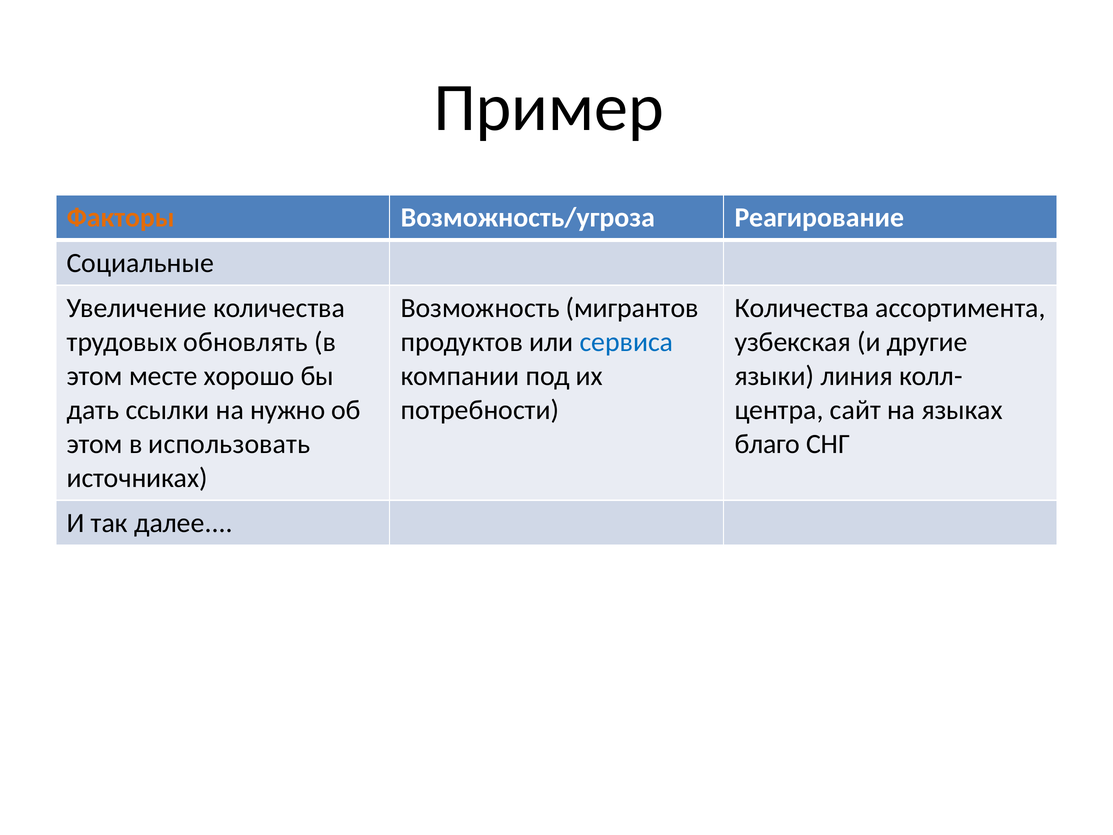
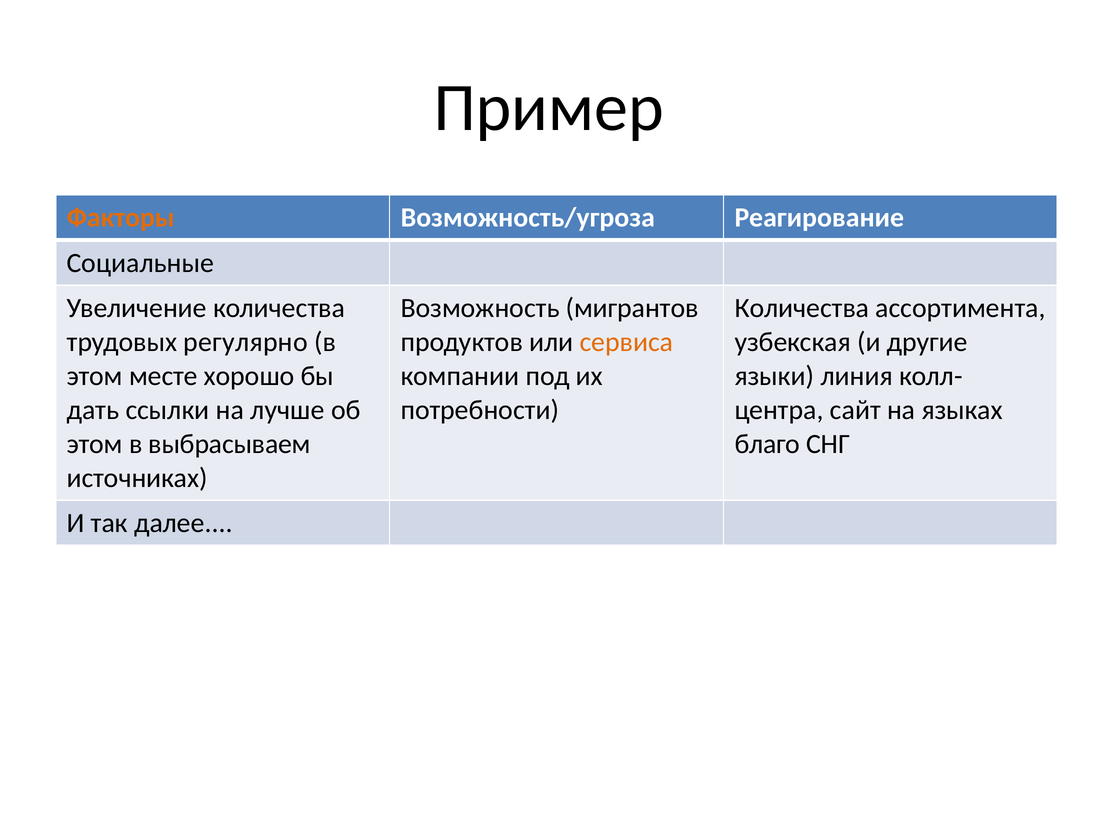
обновлять: обновлять -> регулярно (246, 342)
сервиса colour: blue -> orange (626, 342)
нужно: нужно -> лучше (287, 410)
использовать: использовать -> выбрасываем (230, 444)
